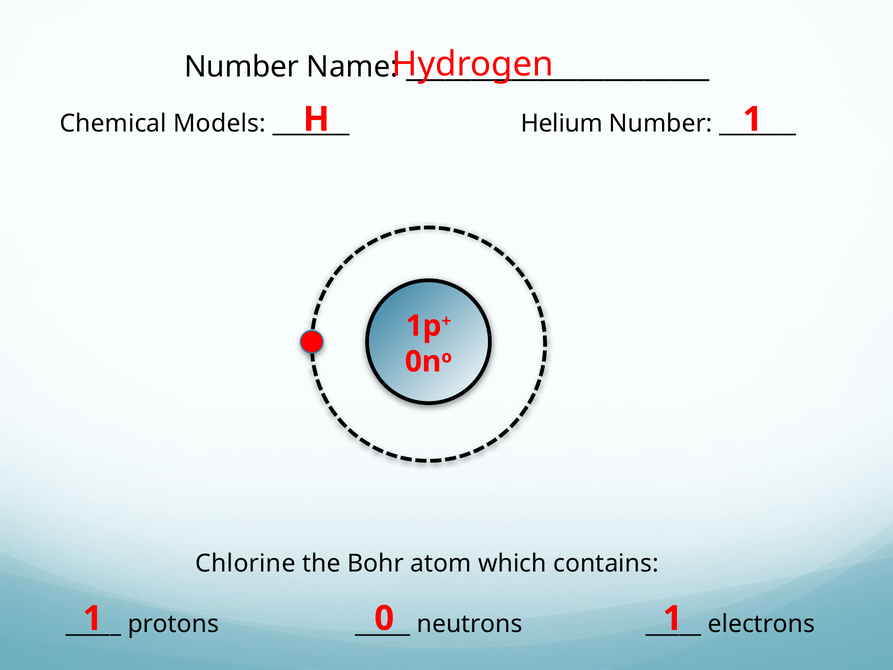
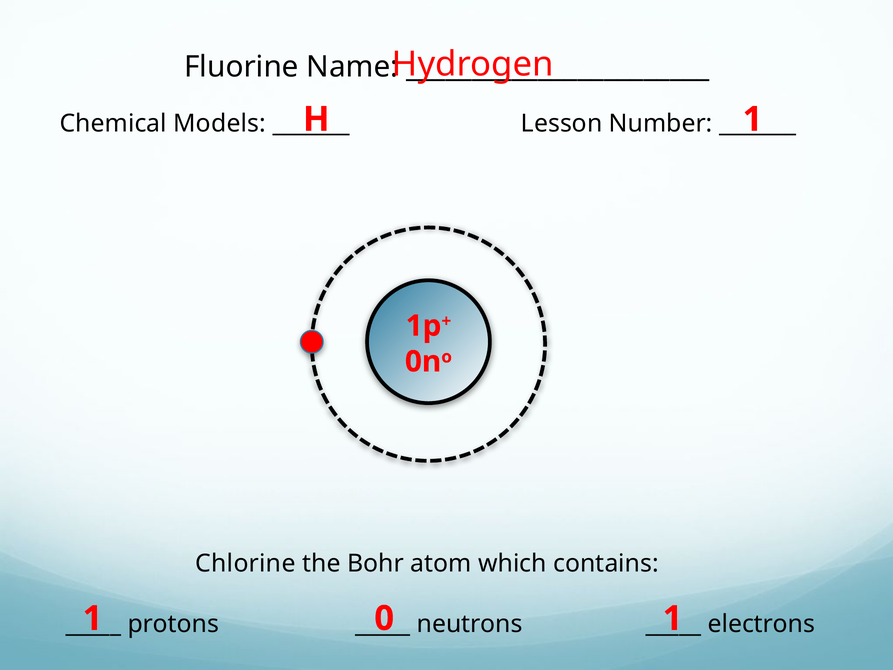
Number: Number -> Fluorine (241, 67)
Helium: Helium -> Lesson (562, 124)
